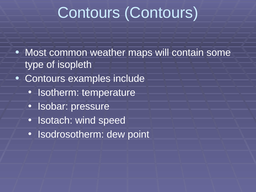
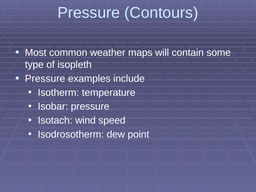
Contours: Contours -> Pressure (89, 13)
Contours: Contours -> Pressure (45, 79)
